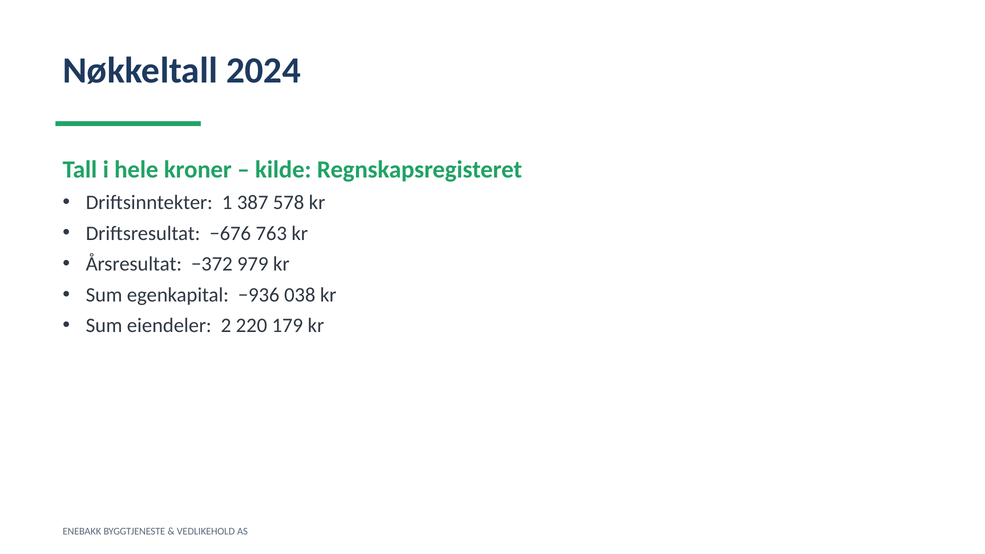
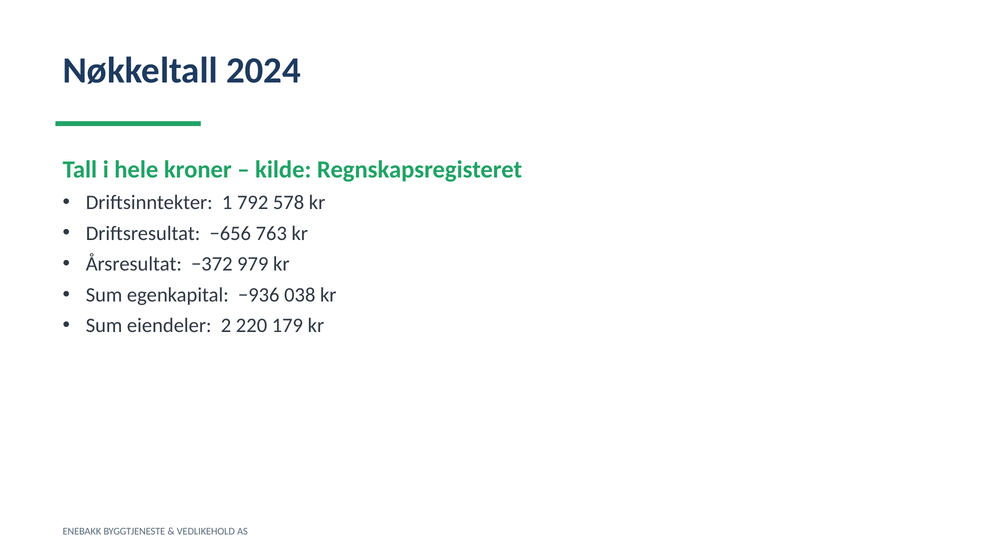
387: 387 -> 792 (253, 203)
−676: −676 -> −656 (230, 233)
